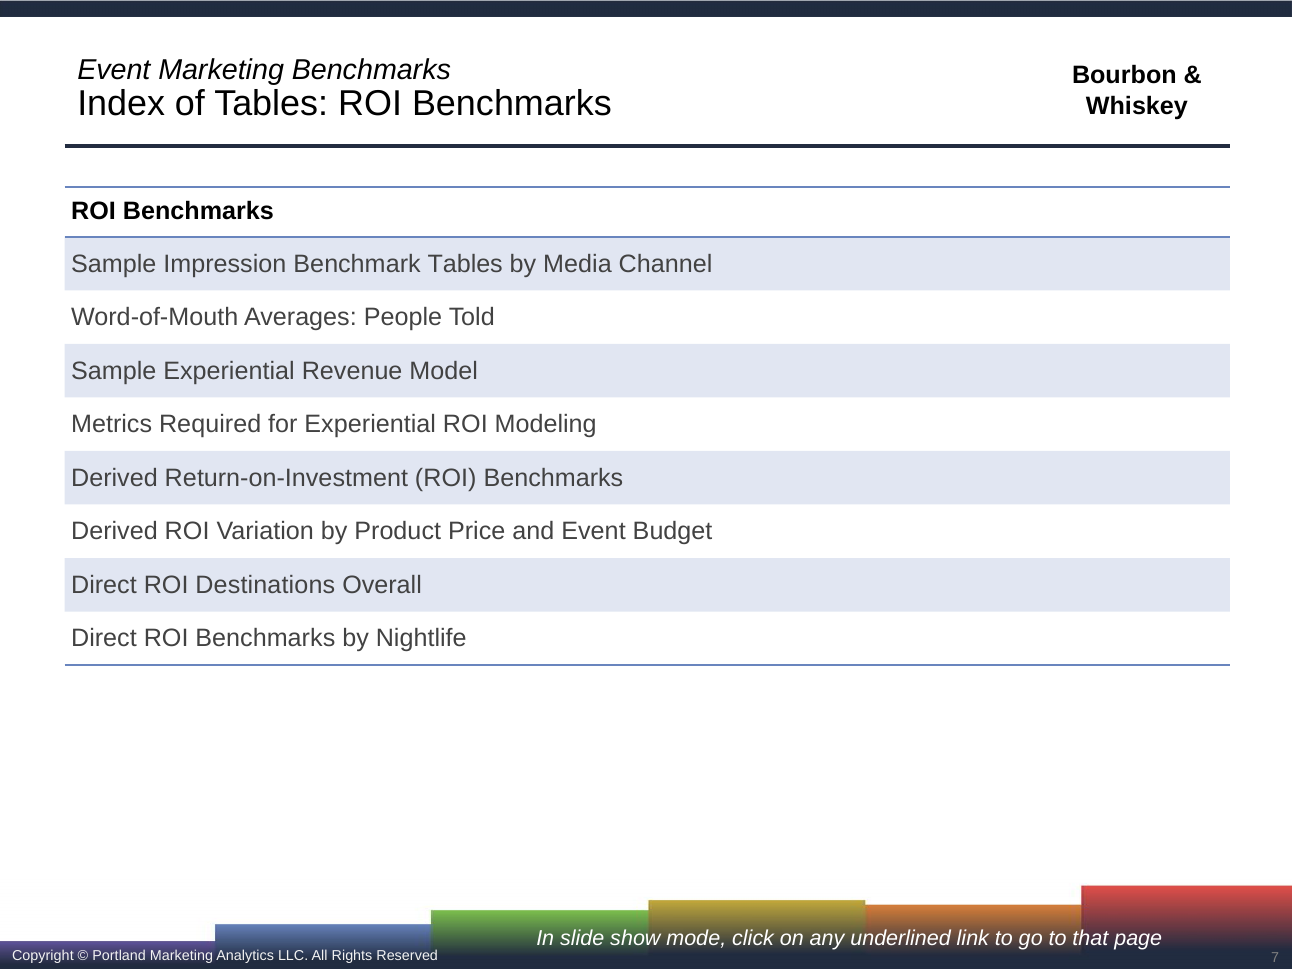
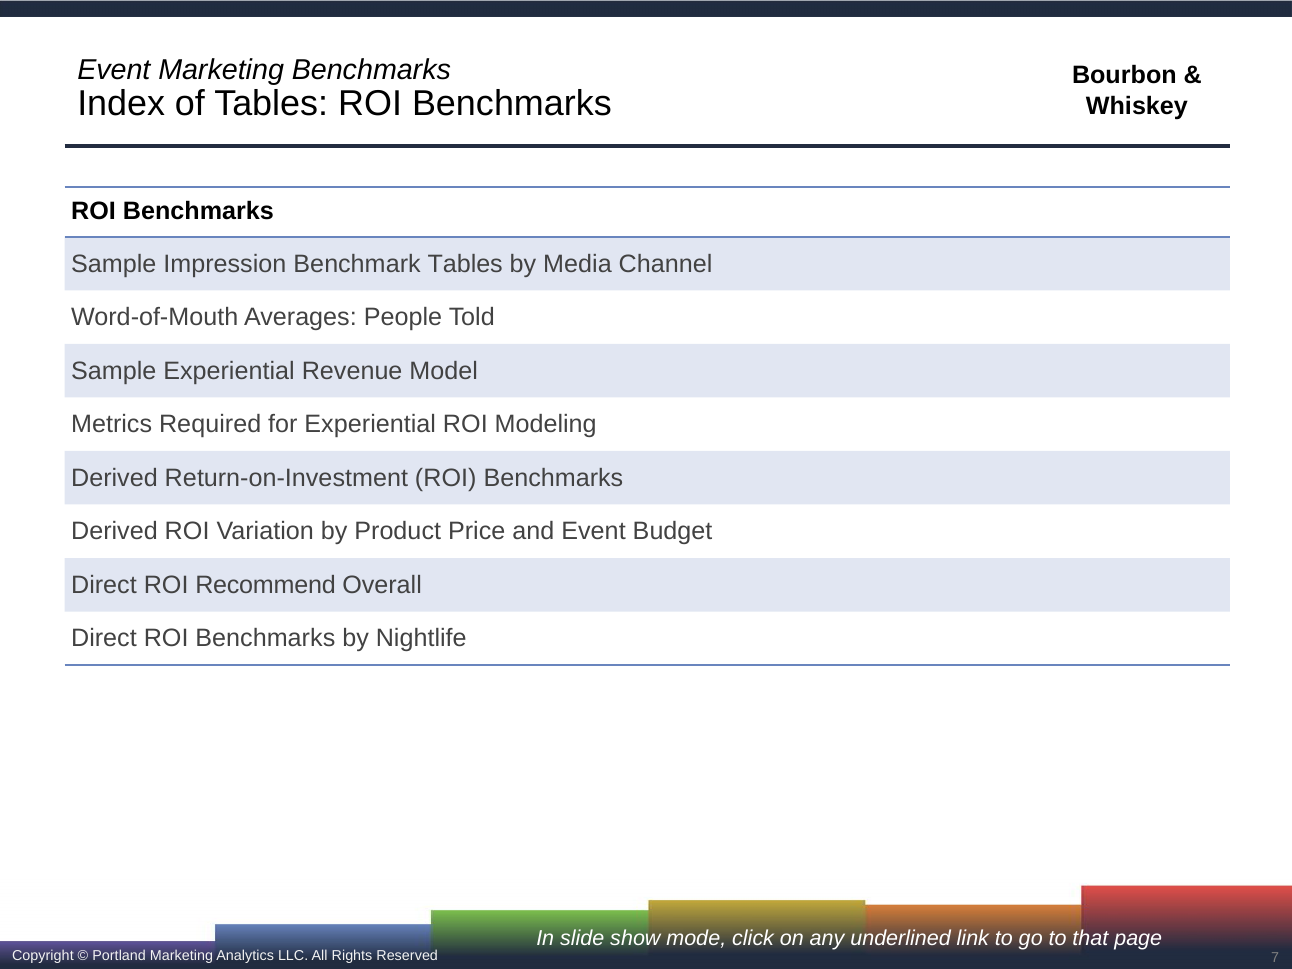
Destinations: Destinations -> Recommend (266, 585)
